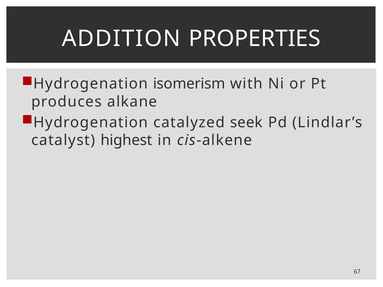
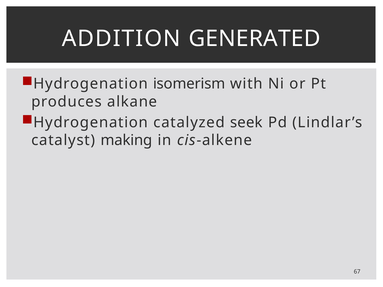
PROPERTIES: PROPERTIES -> GENERATED (255, 39)
highest: highest -> making (126, 140)
